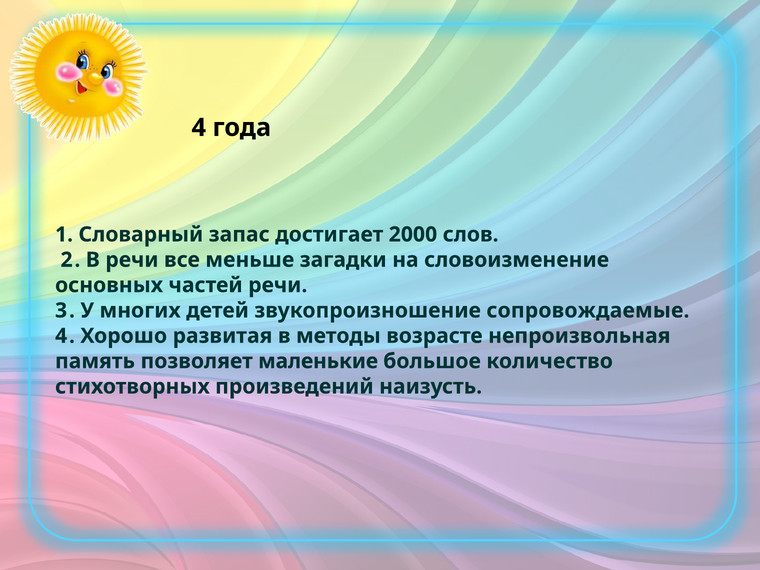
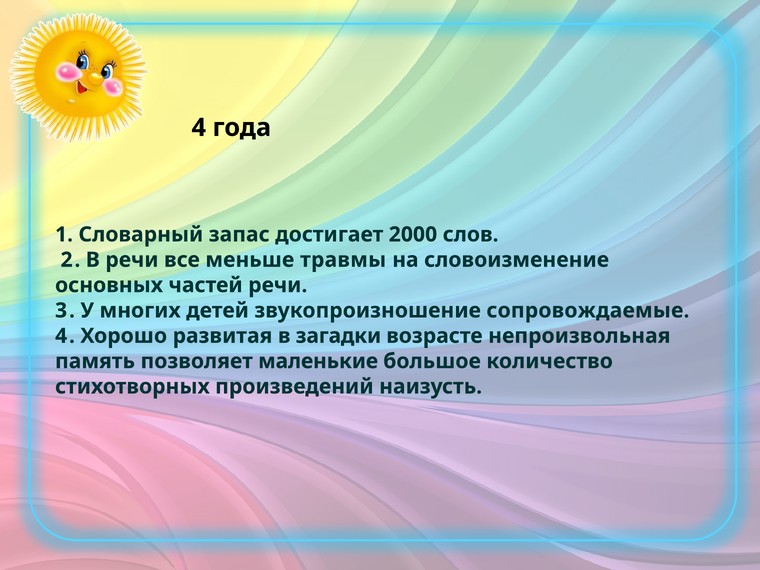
загадки: загадки -> травмы (343, 260)
методы: методы -> загадки (338, 336)
